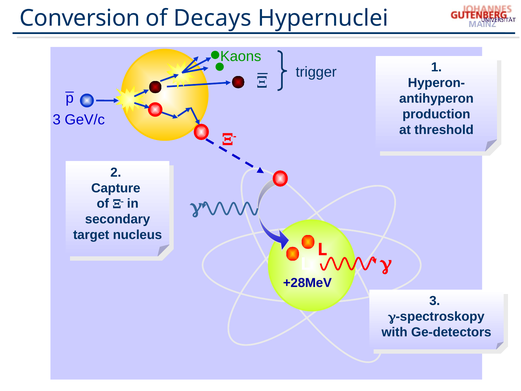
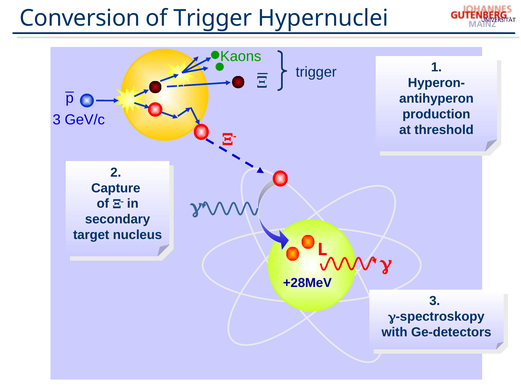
of Decays: Decays -> Trigger (213, 18)
